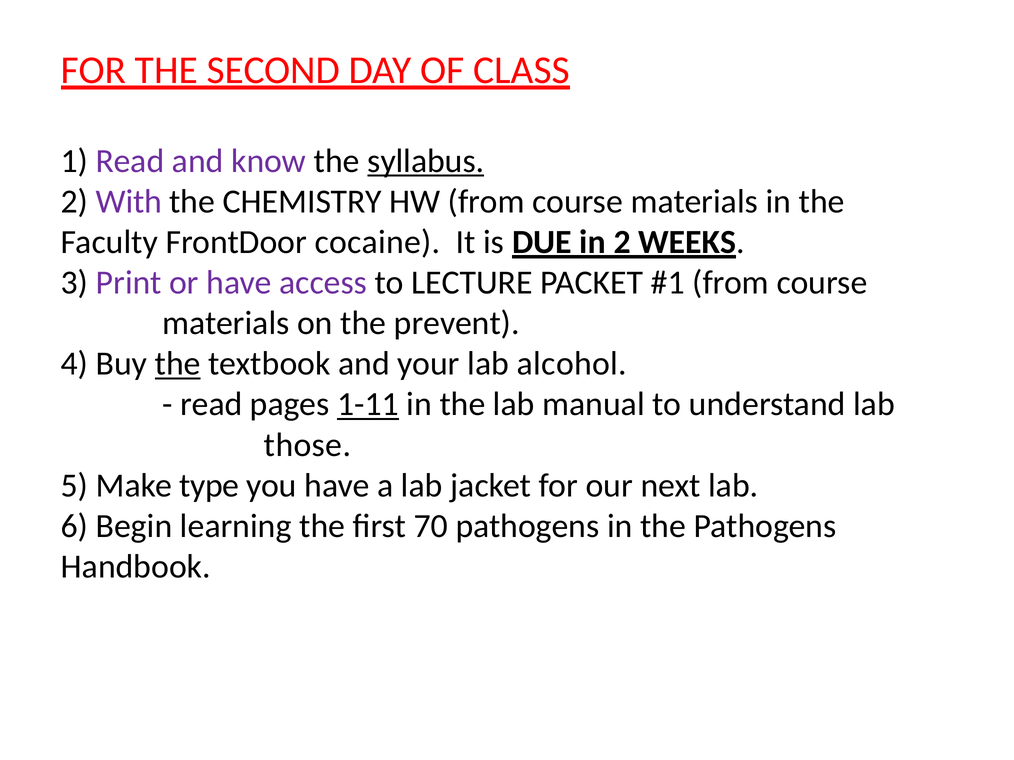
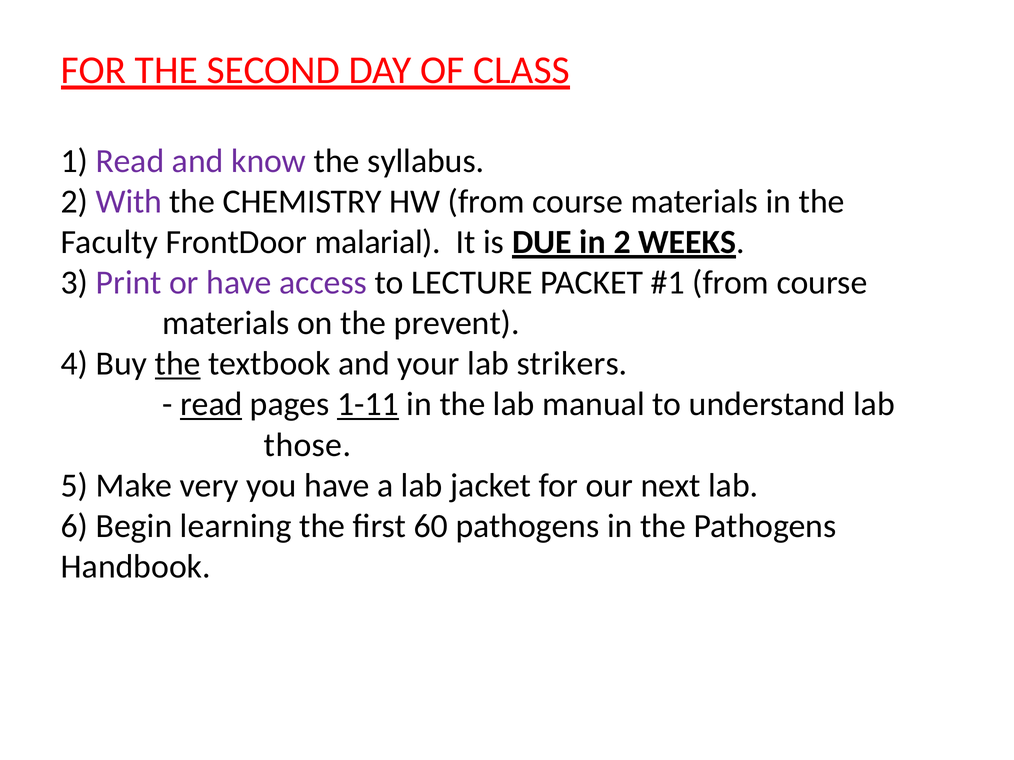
syllabus underline: present -> none (426, 161)
cocaine: cocaine -> malarial (378, 242)
alcohol: alcohol -> strikers (572, 364)
read underline: none -> present (211, 405)
type: type -> very (209, 486)
70: 70 -> 60 (431, 526)
